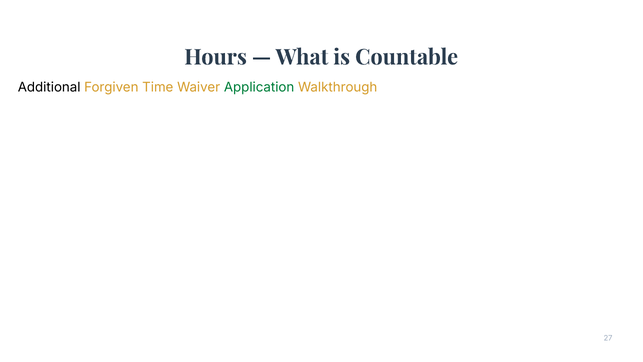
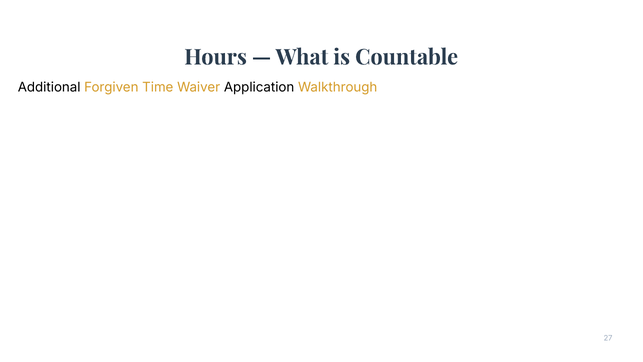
Application colour: green -> black (259, 87)
